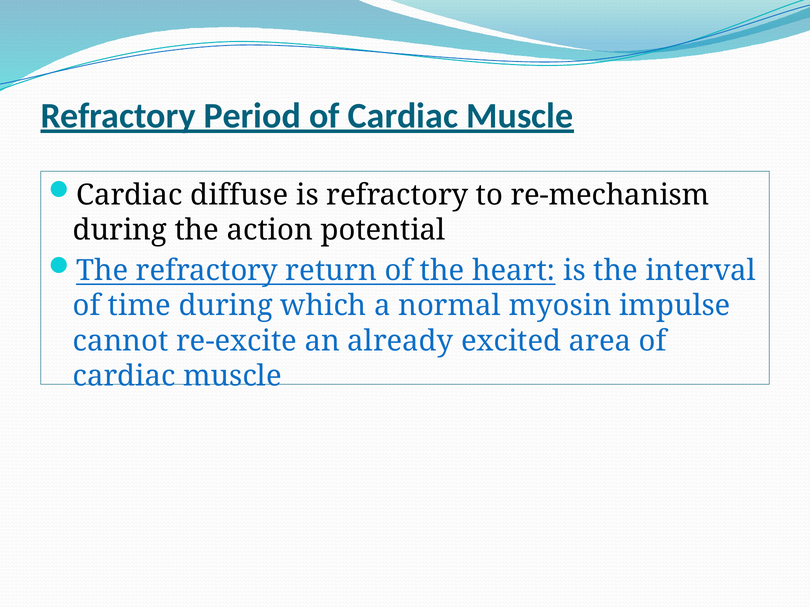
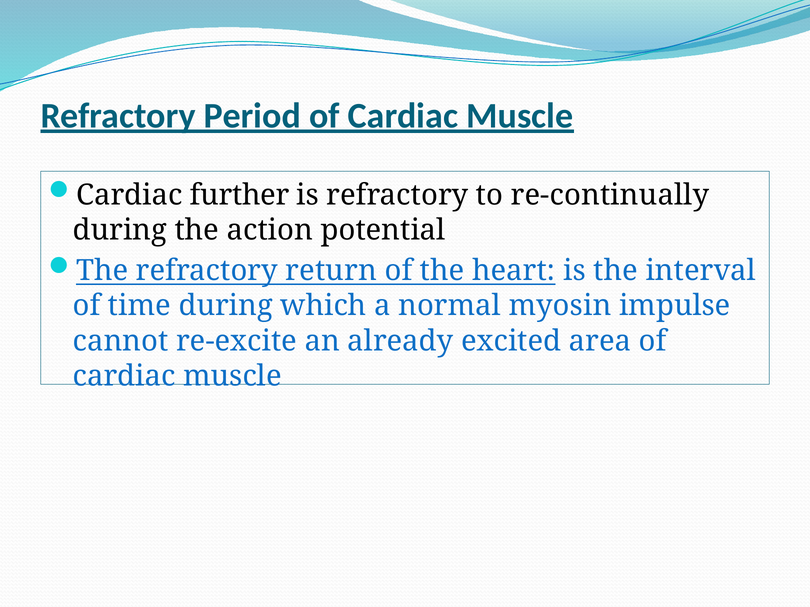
diffuse: diffuse -> further (240, 195)
re-mechanism: re-mechanism -> re-continually (610, 195)
